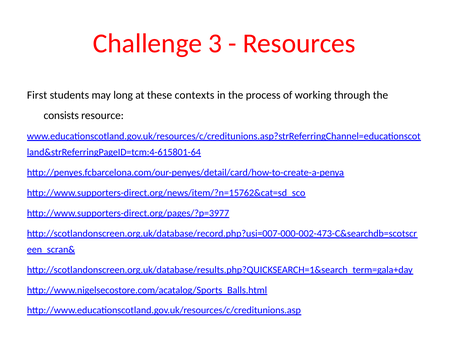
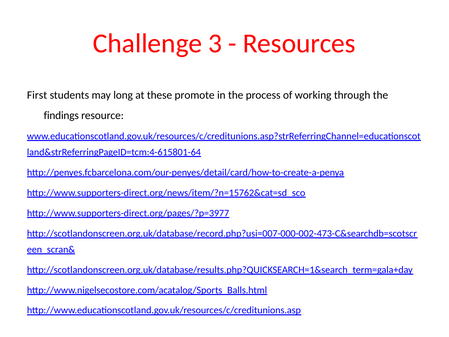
contexts: contexts -> promote (195, 95)
consists: consists -> findings (61, 115)
